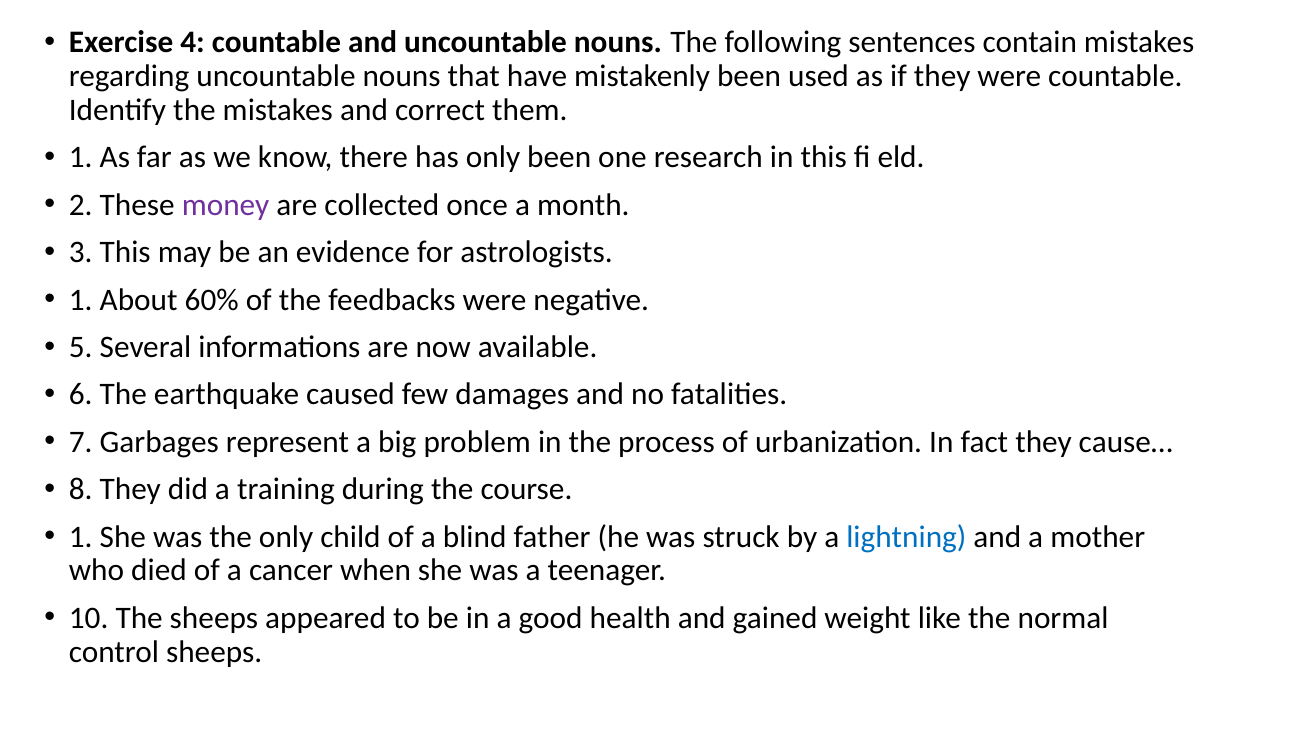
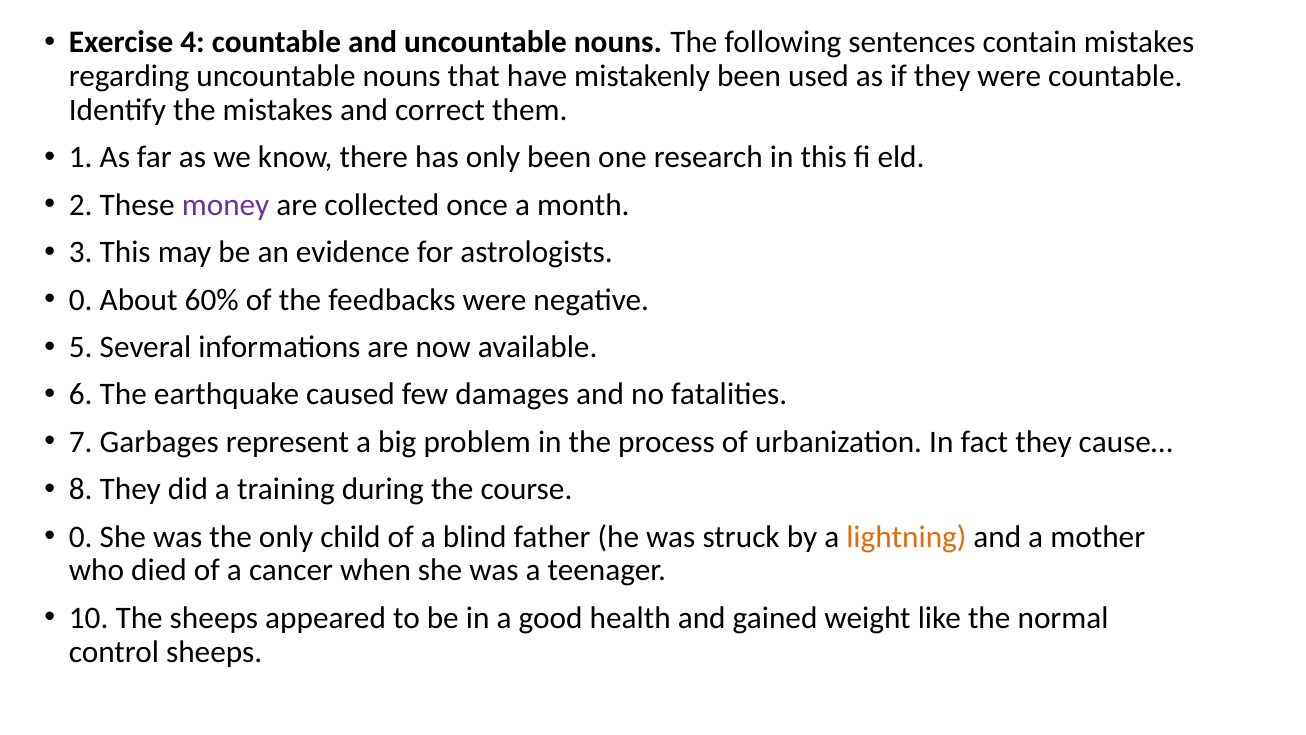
1: 1 -> 0 (81, 300)
1: 1 -> 0 (81, 536)
lightning colour: blue -> orange (906, 536)
